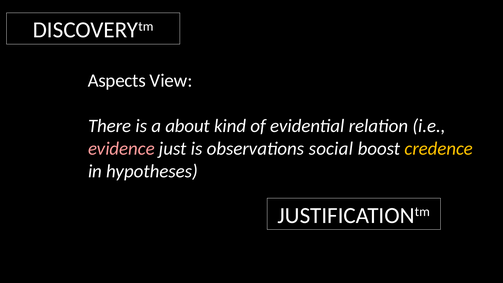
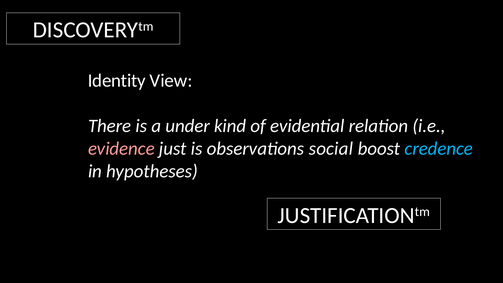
Aspects: Aspects -> Identity (117, 81)
about: about -> under (188, 126)
credence colour: yellow -> light blue (439, 149)
